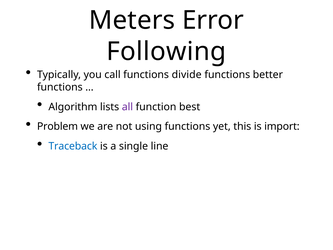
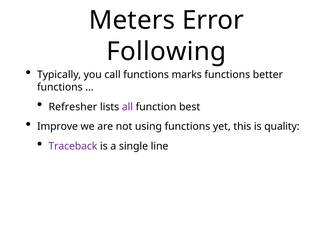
divide: divide -> marks (187, 75)
Algorithm: Algorithm -> Refresher (73, 107)
Problem: Problem -> Improve (57, 126)
import: import -> quality (282, 126)
Traceback colour: blue -> purple (73, 146)
